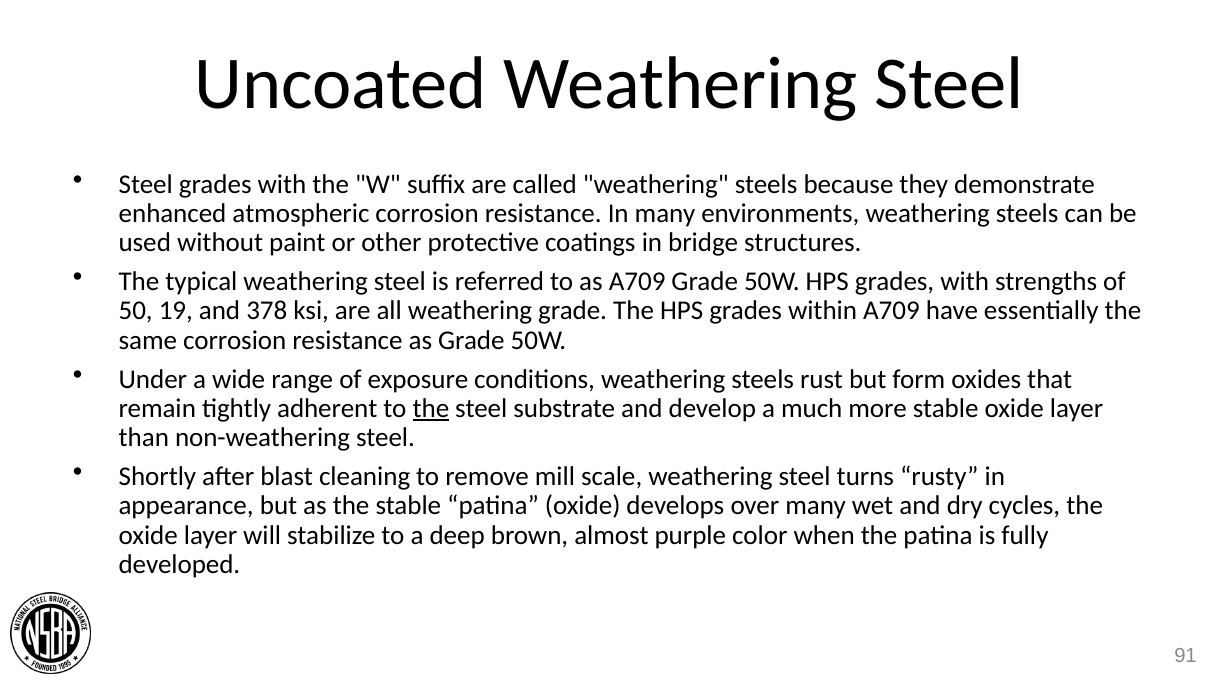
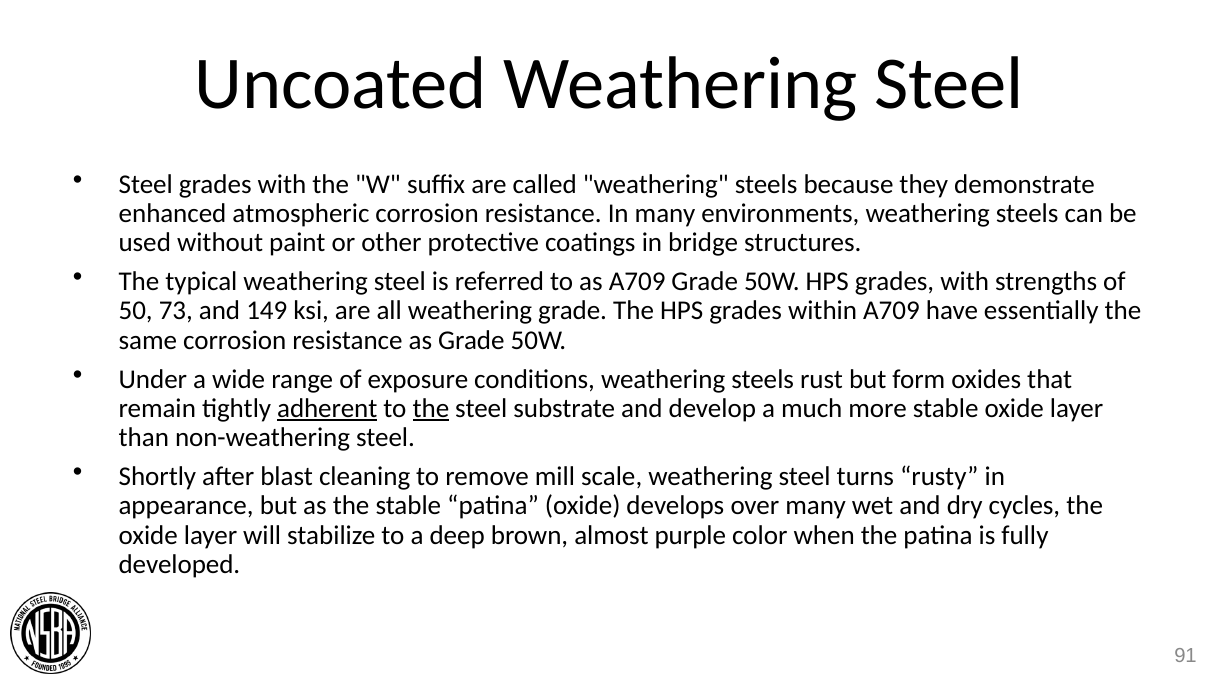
19: 19 -> 73 (176, 311)
378: 378 -> 149 (267, 311)
adherent underline: none -> present (327, 408)
